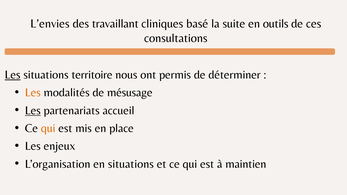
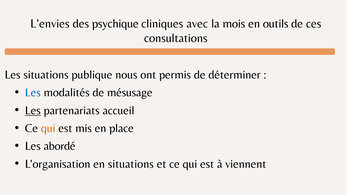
travaillant: travaillant -> psychique (115, 24)
basé: basé -> avec (197, 24)
suite: suite -> mois (234, 24)
Les underline: present -> none (13, 75)
territoire: territoire -> publique (92, 75)
Les colour: orange -> blue (33, 93)
enjeux: enjeux -> abordé (60, 146)
maintien: maintien -> viennent (246, 164)
